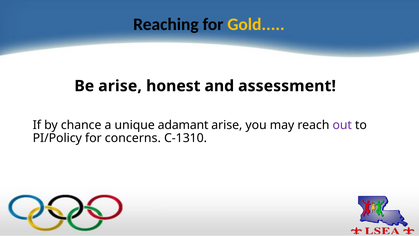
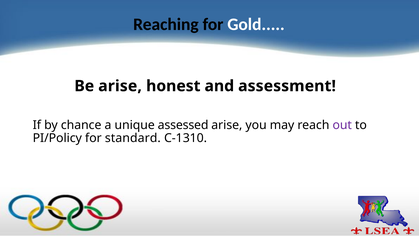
Gold colour: yellow -> white (256, 24)
adamant: adamant -> assessed (183, 125)
concerns: concerns -> standard (133, 138)
